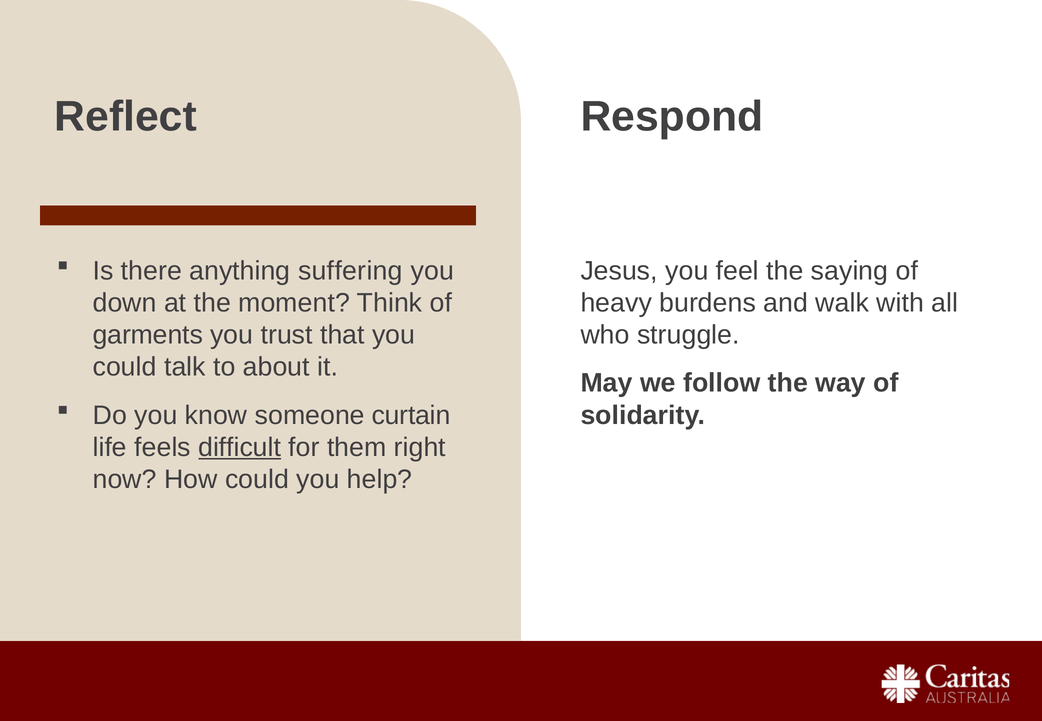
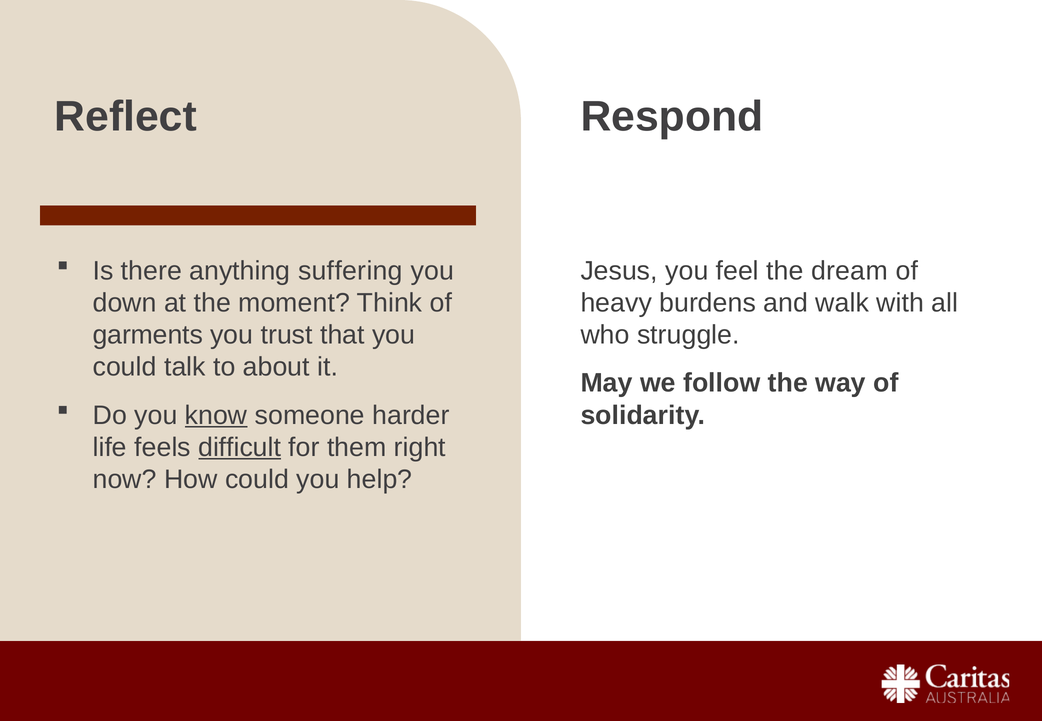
saying: saying -> dream (849, 271)
know underline: none -> present (216, 415)
curtain: curtain -> harder (411, 415)
